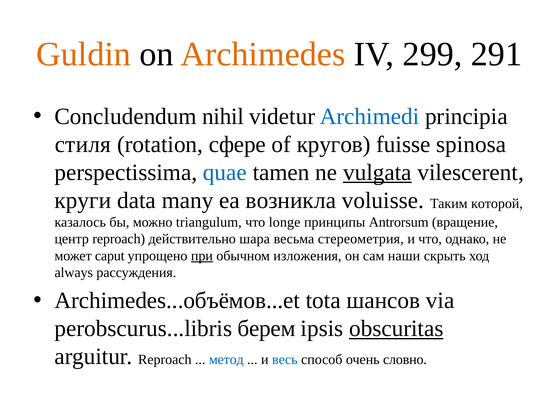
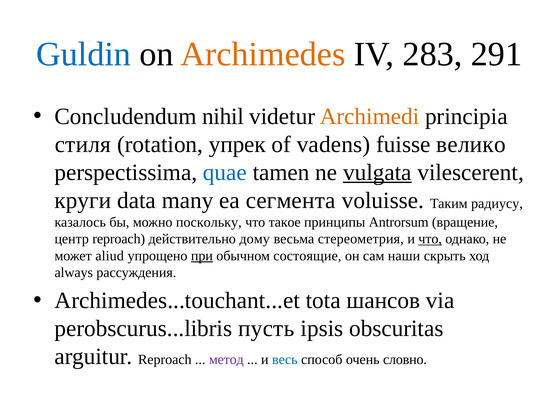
Guldin colour: orange -> blue (84, 54)
299: 299 -> 283 (432, 54)
Archimedi colour: blue -> orange (369, 116)
сфере: сфере -> упрек (237, 144)
кругов: кругов -> vadens (333, 144)
spinosa: spinosa -> велико (471, 144)
возникла: возникла -> сегмента (291, 200)
которой: которой -> радиусу (497, 203)
triangulum: triangulum -> поскольку (209, 222)
longe: longe -> такое (285, 222)
шара: шара -> дому (255, 239)
что underline: none -> present (430, 239)
caput: caput -> aliud (110, 255)
изложения: изложения -> состоящие (307, 255)
Archimedes...объёмов...et: Archimedes...объёмов...et -> Archimedes...touchant...et (177, 300)
берем: берем -> пусть (266, 328)
obscuritas underline: present -> none (396, 328)
метод colour: blue -> purple (226, 359)
